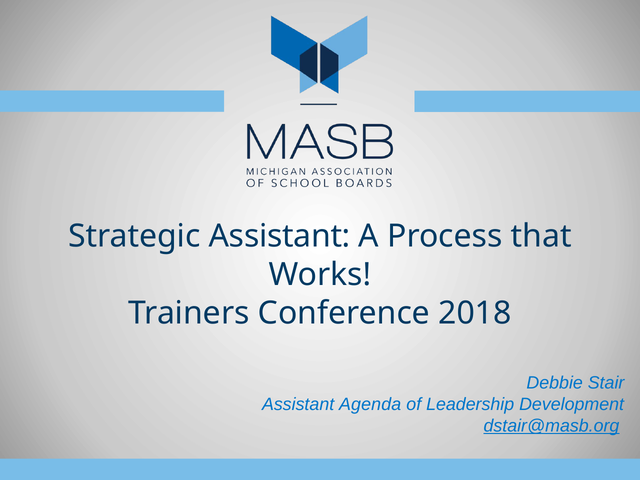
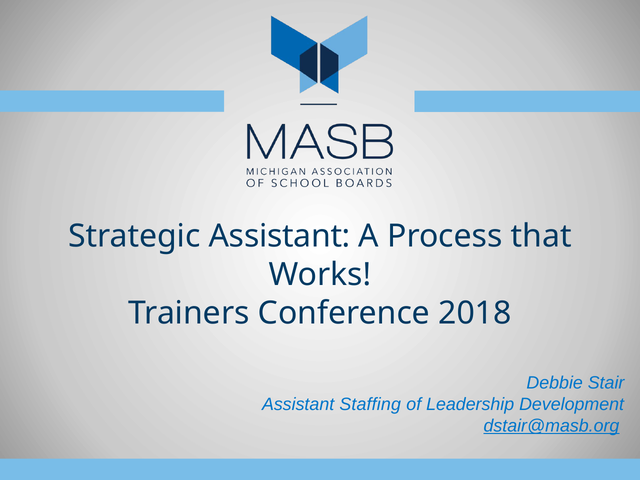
Agenda: Agenda -> Staffing (370, 404)
